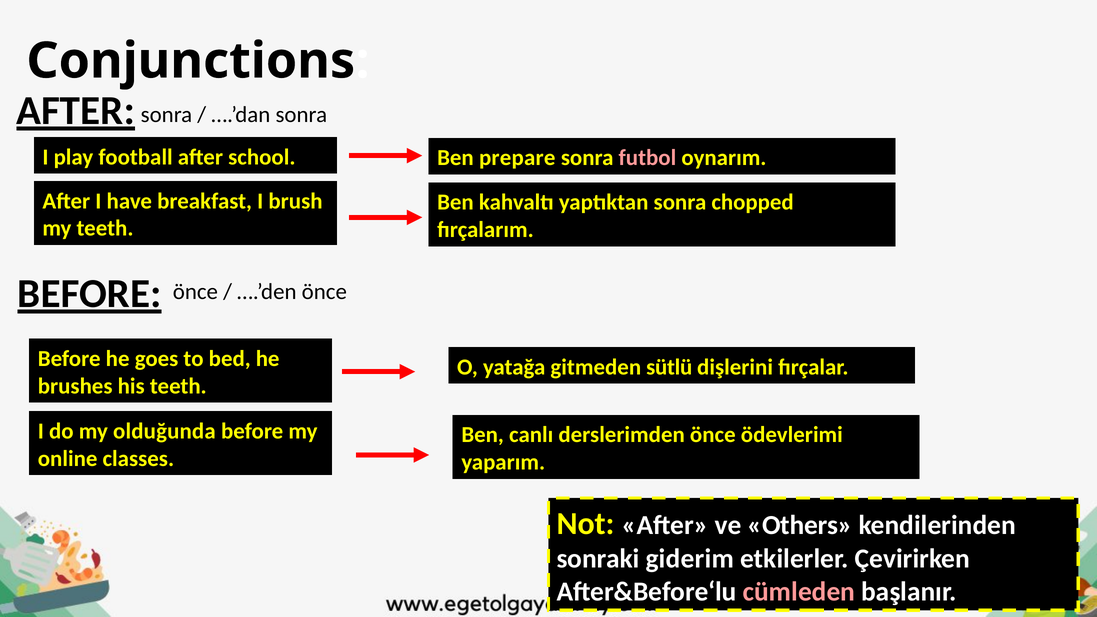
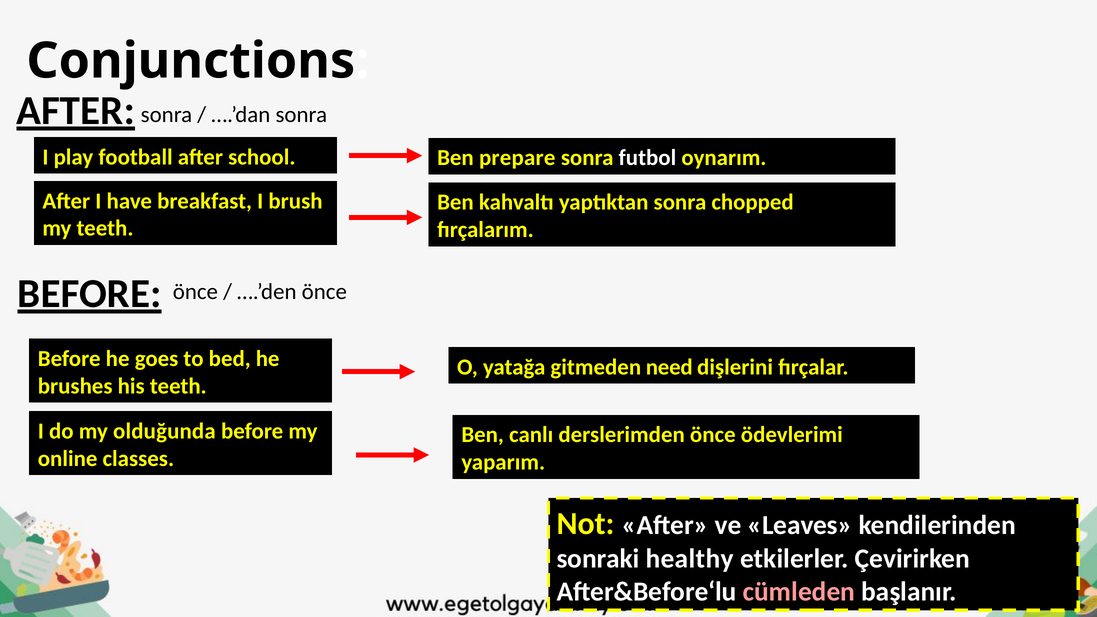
futbol colour: pink -> white (647, 158)
sütlü: sütlü -> need (669, 367)
Others: Others -> Leaves (800, 525)
giderim: giderim -> healthy (690, 559)
